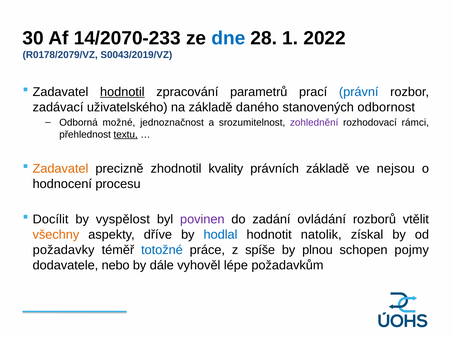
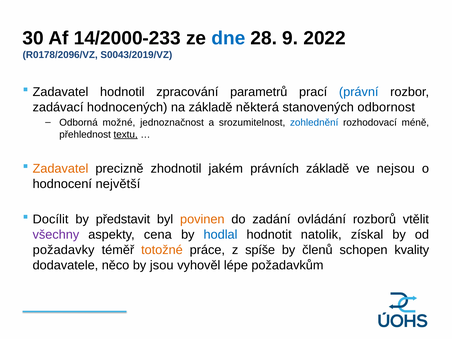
14/2070-233: 14/2070-233 -> 14/2000-233 (127, 38)
1: 1 -> 9 (290, 38)
R0178/2079/VZ: R0178/2079/VZ -> R0178/2096/VZ (60, 55)
hodnotil underline: present -> none (122, 92)
uživatelského: uživatelského -> hodnocených (127, 107)
daného: daného -> některá (257, 107)
zohlednění colour: purple -> blue (314, 123)
rámci: rámci -> méně (415, 123)
kvality: kvality -> jakém (226, 168)
procesu: procesu -> největší (118, 184)
vyspělost: vyspělost -> představit (123, 219)
povinen colour: purple -> orange (202, 219)
všechny colour: orange -> purple (56, 235)
dříve: dříve -> cena (158, 235)
totožné colour: blue -> orange (162, 250)
plnou: plnou -> členů (317, 250)
pojmy: pojmy -> kvality (412, 250)
nebo: nebo -> něco (116, 265)
dále: dále -> jsou (162, 265)
